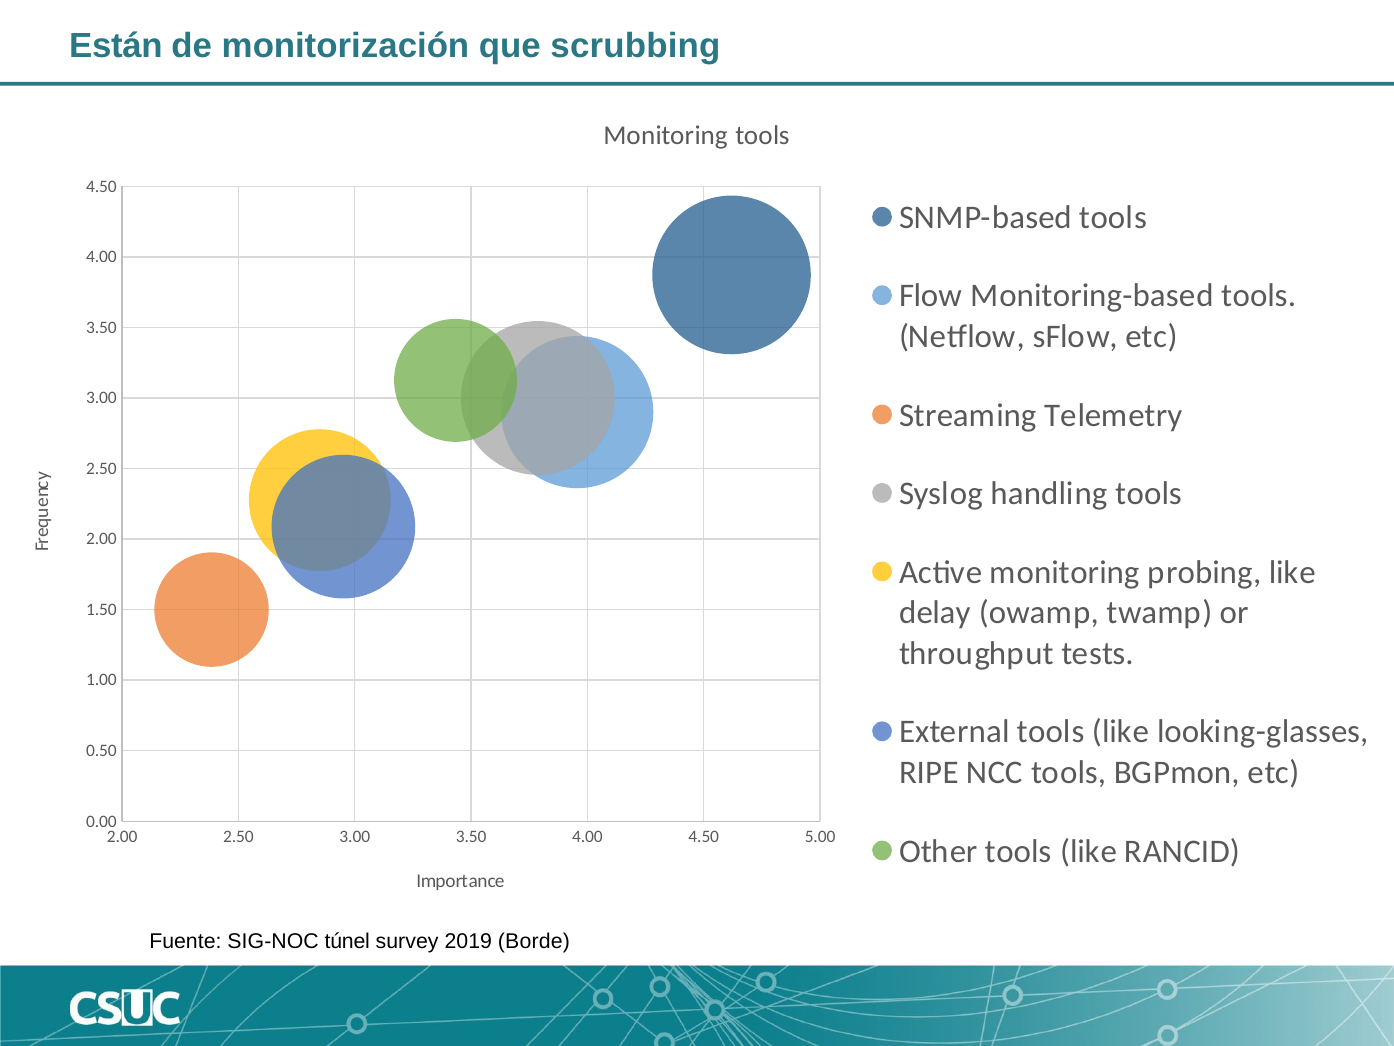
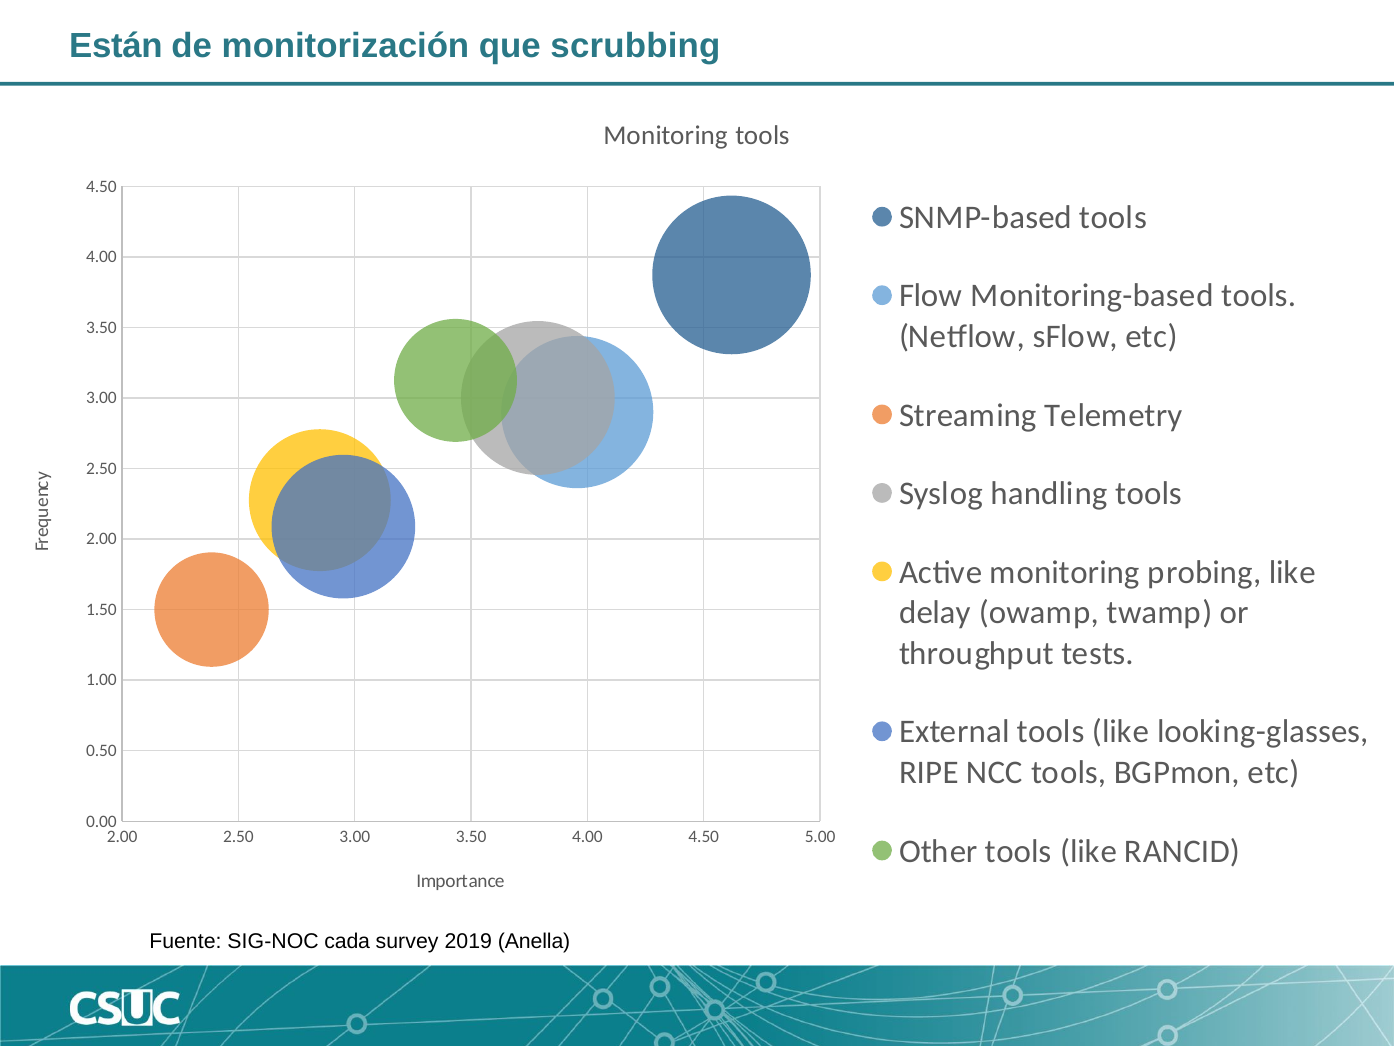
túnel: túnel -> cada (347, 941)
Borde: Borde -> Anella (534, 941)
